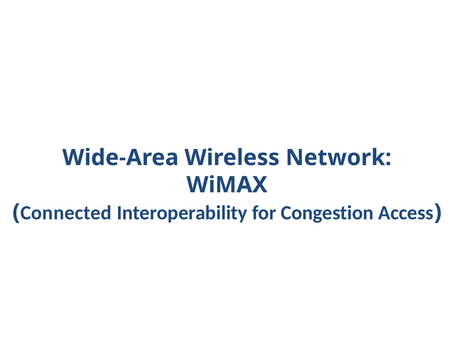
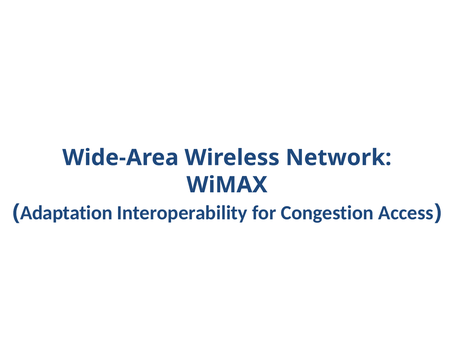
Connected: Connected -> Adaptation (66, 213)
